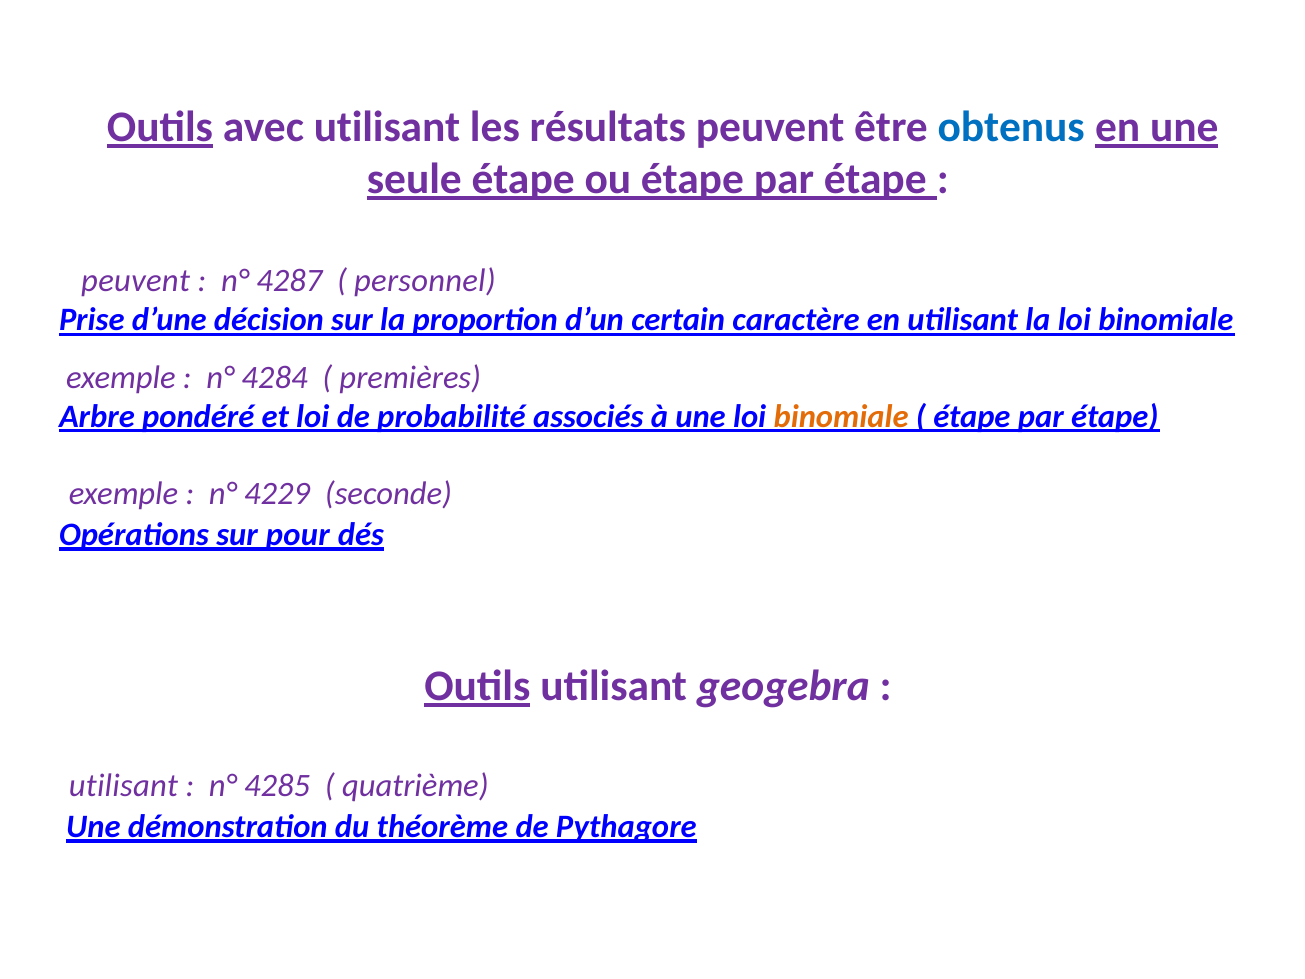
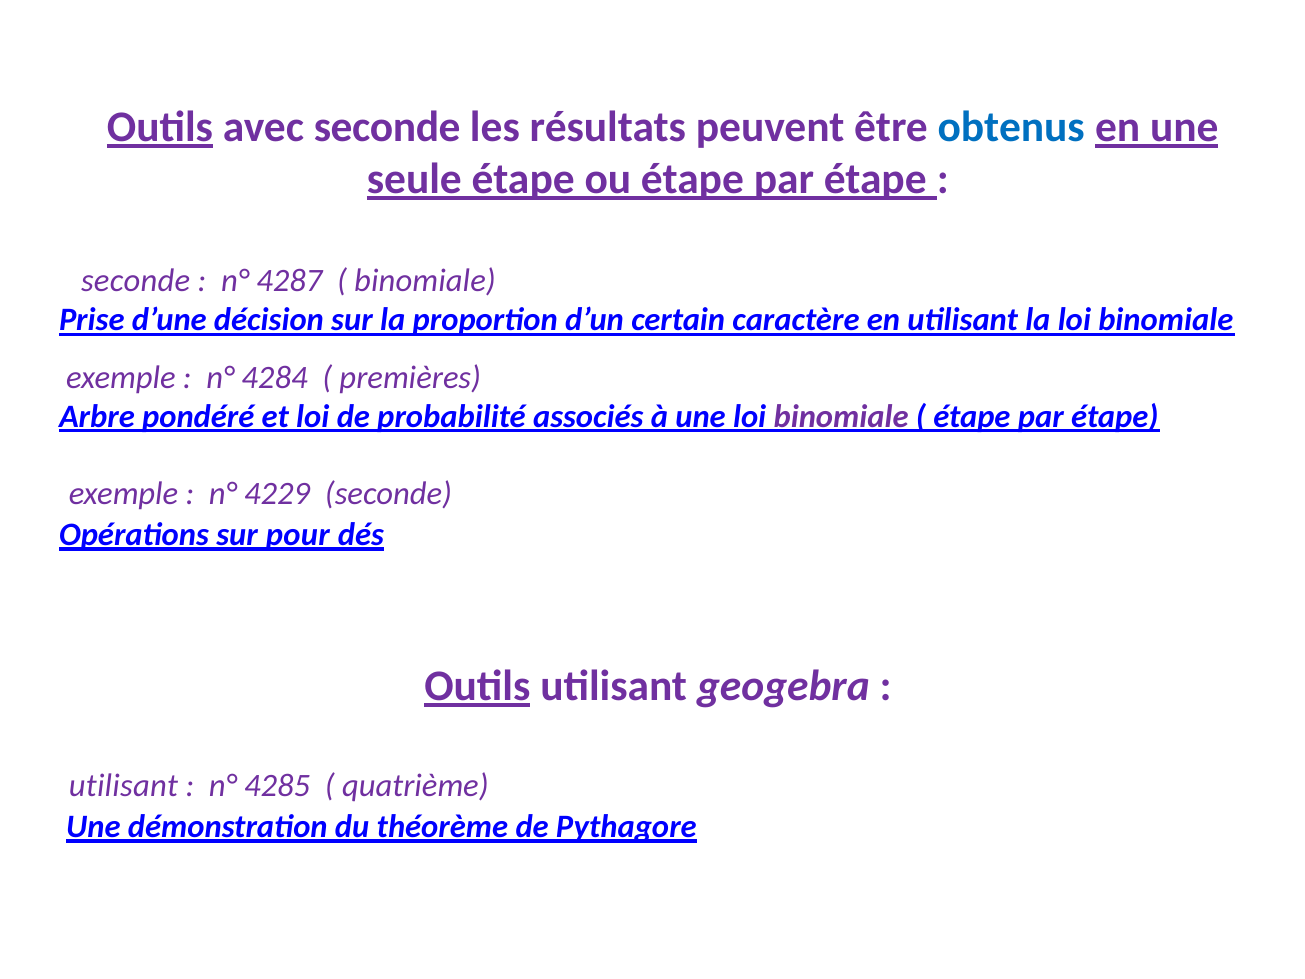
avec utilisant: utilisant -> seconde (387, 127)
peuvent: peuvent -> seconde (136, 281)
personnel: personnel -> binomiale (425, 281)
binomiale colour: orange -> purple (841, 416)
